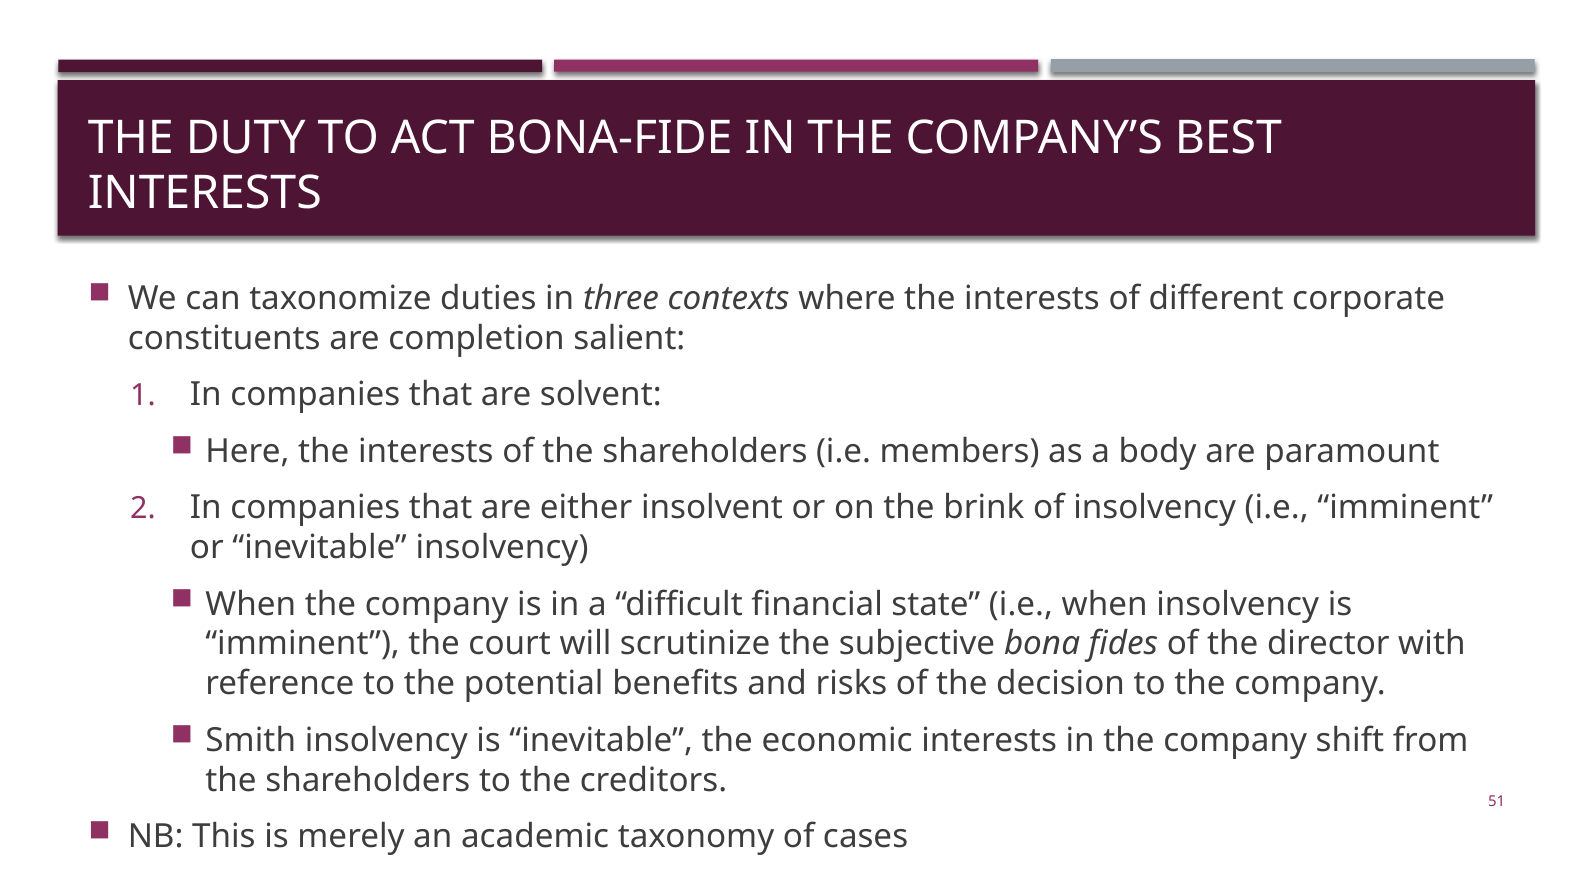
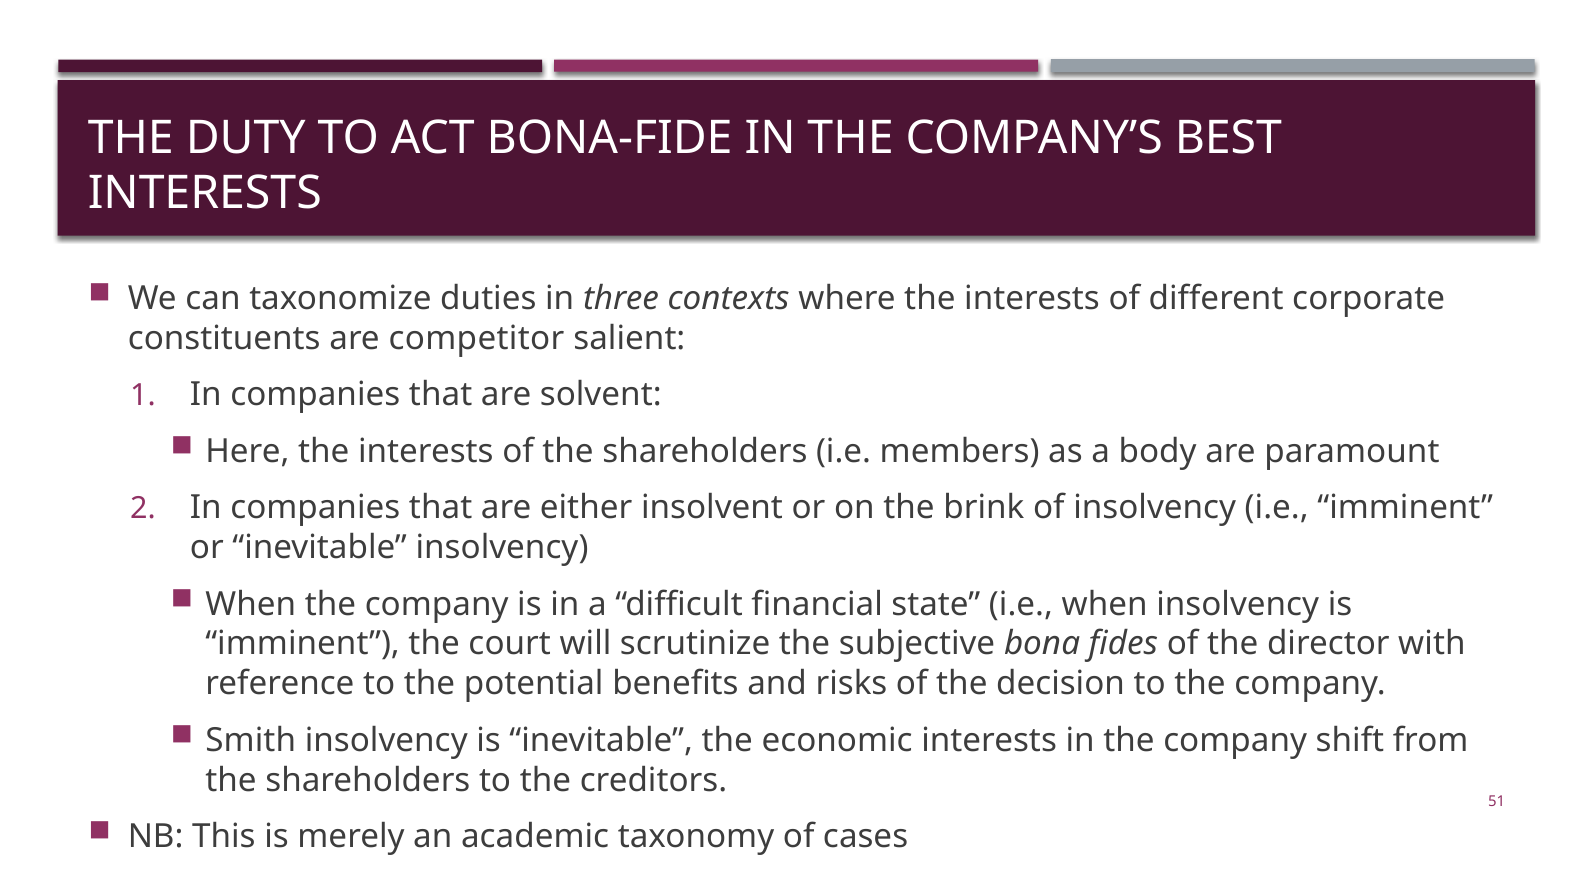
completion: completion -> competitor (476, 339)
